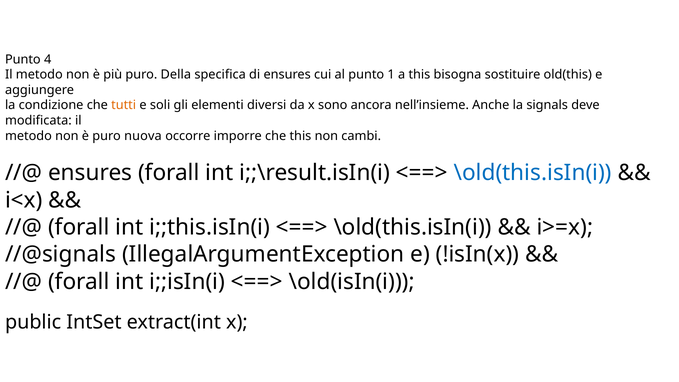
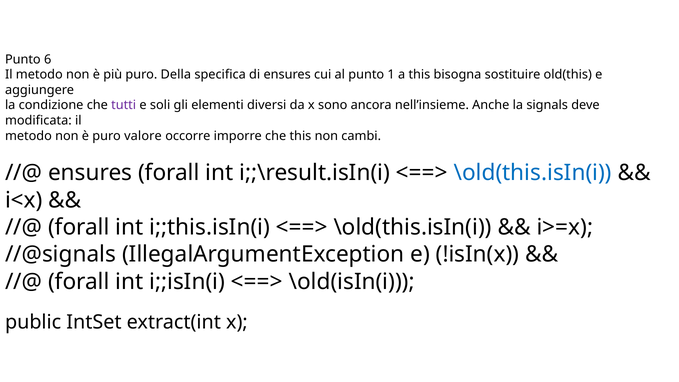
4: 4 -> 6 (48, 59)
tutti colour: orange -> purple (124, 105)
nuova: nuova -> valore (143, 136)
